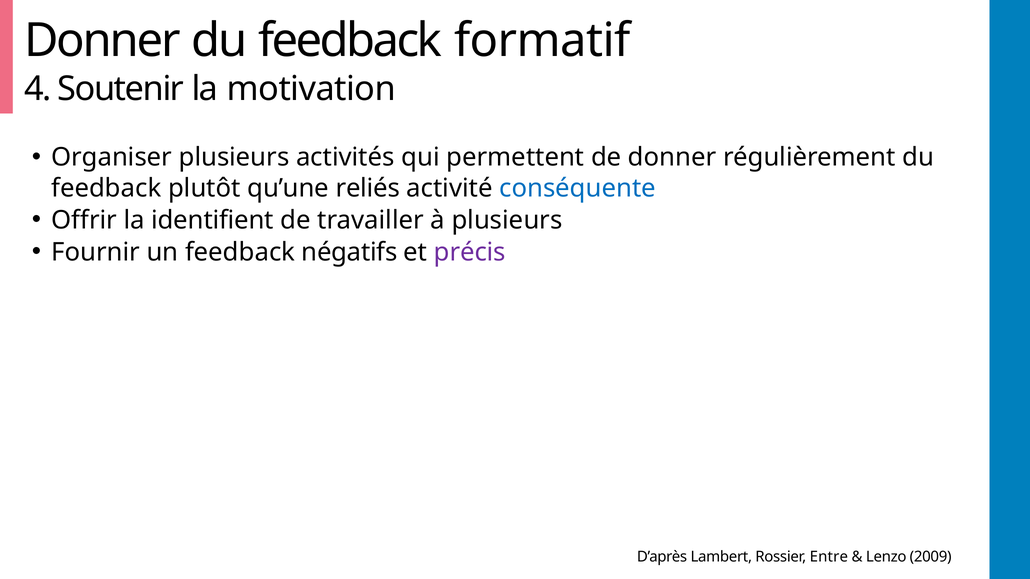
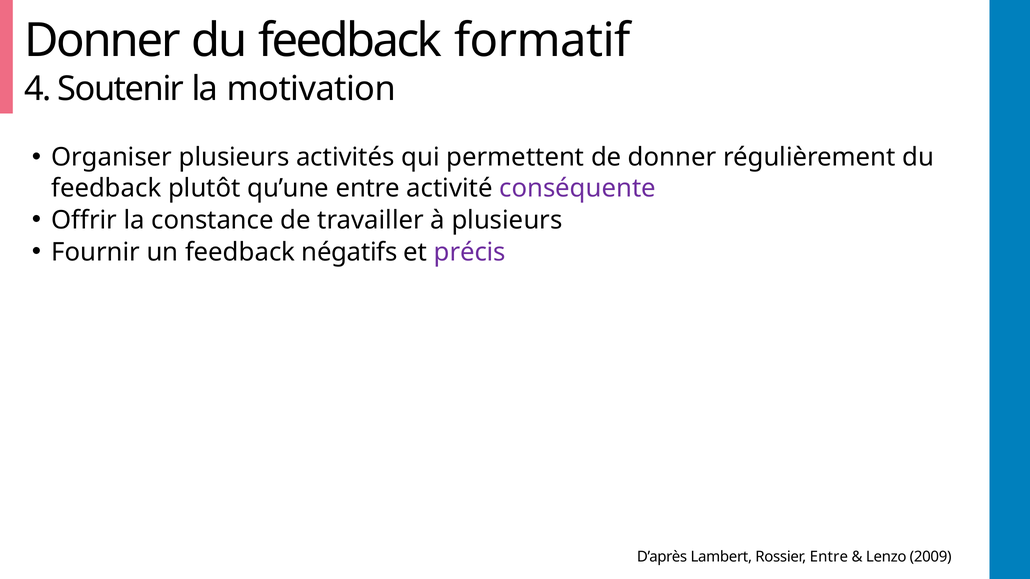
qu’une reliés: reliés -> entre (368, 188)
conséquente colour: blue -> purple (578, 188)
identifient: identifient -> constance (212, 220)
